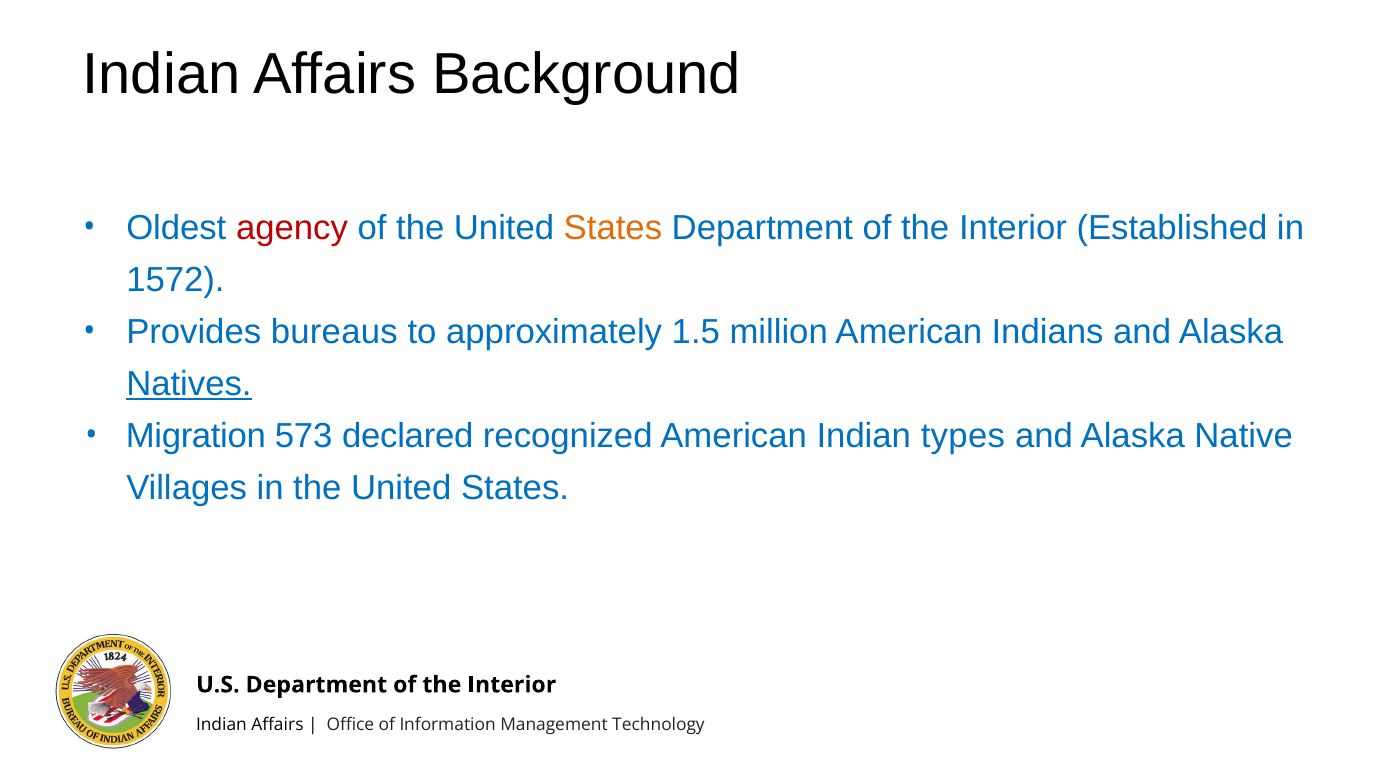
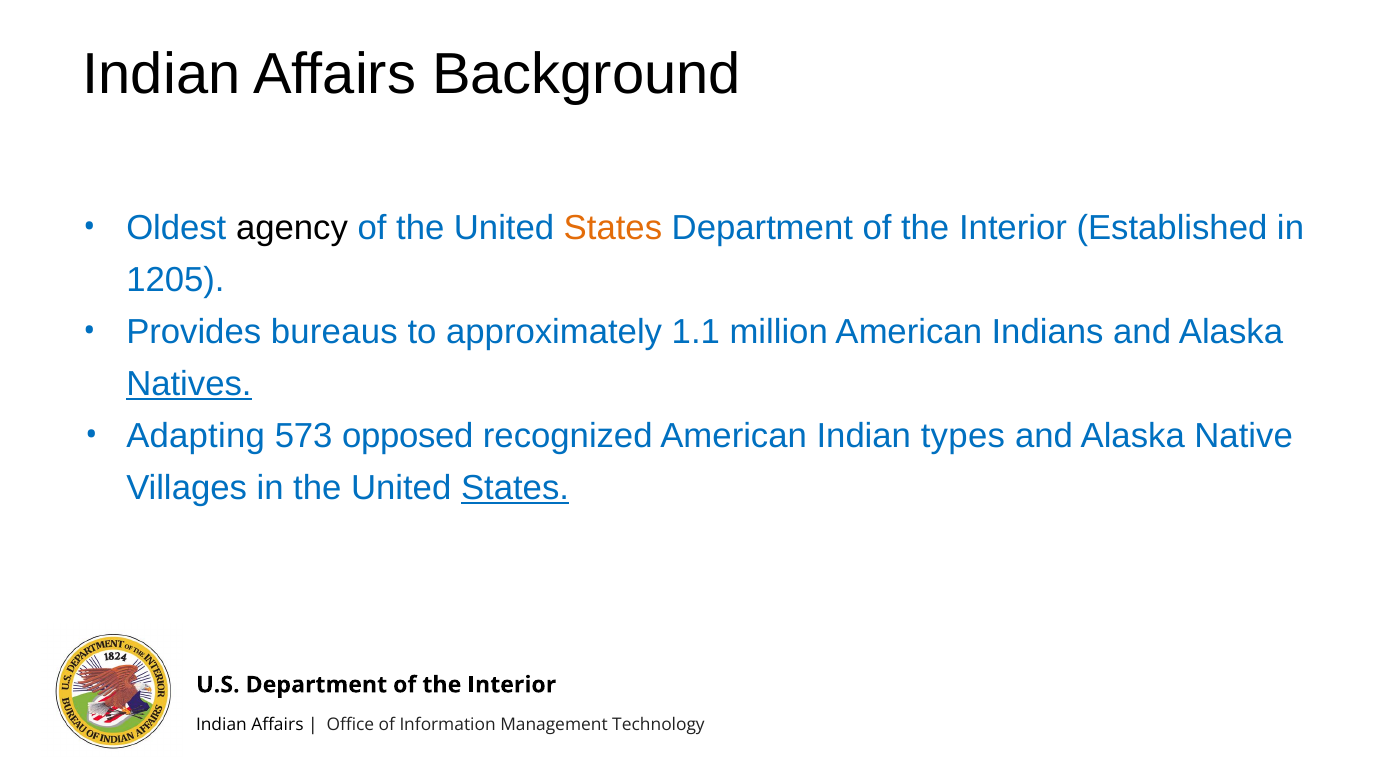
agency colour: red -> black (292, 228)
1572: 1572 -> 1205 (175, 280)
1.5: 1.5 -> 1.1 (696, 332)
Migration: Migration -> Adapting (196, 436)
declared: declared -> opposed (408, 436)
States underline: none -> present (515, 488)
